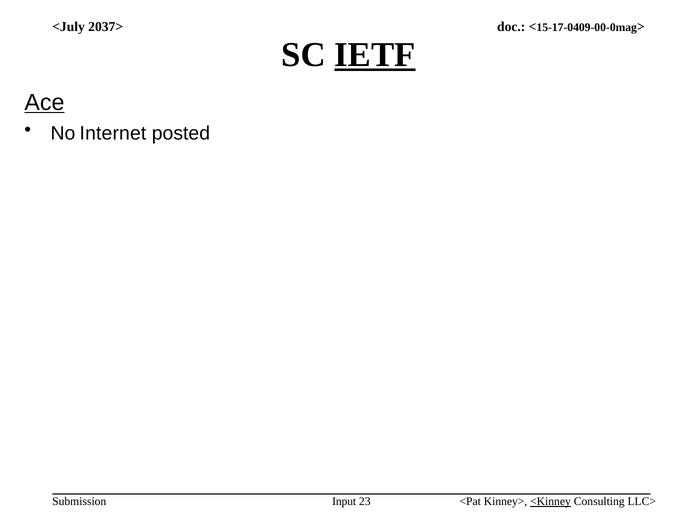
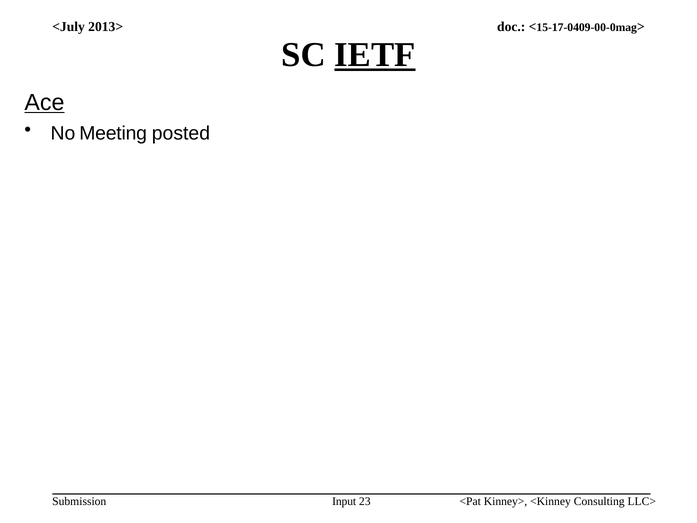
2037>: 2037> -> 2013> (106, 27)
Internet: Internet -> Meeting (113, 133)
<Kinney underline: present -> none (551, 501)
